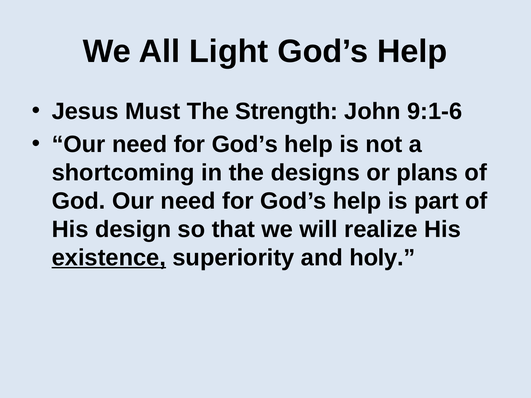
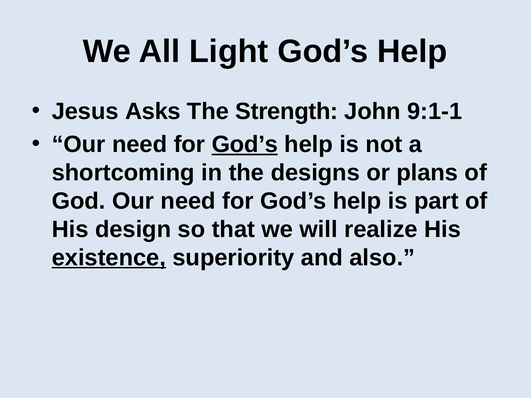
Must: Must -> Asks (153, 111)
9:1-6: 9:1-6 -> 9:1-1 (435, 111)
God’s underline: none -> present (245, 144)
holy: holy -> also (382, 258)
